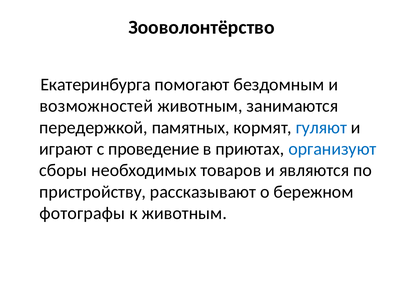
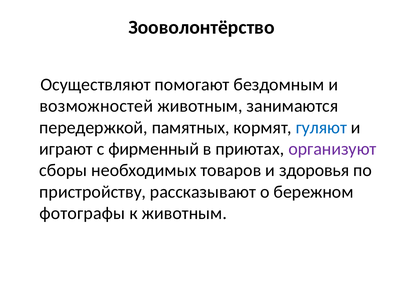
Екатеринбурга: Екатеринбурга -> Осуществляют (95, 85)
проведение: проведение -> фирменный (154, 149)
организуют colour: blue -> purple (332, 149)
являются: являются -> здоровья (314, 171)
